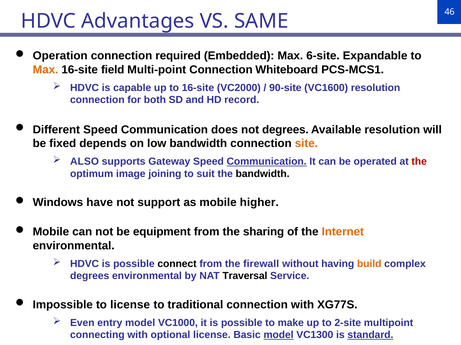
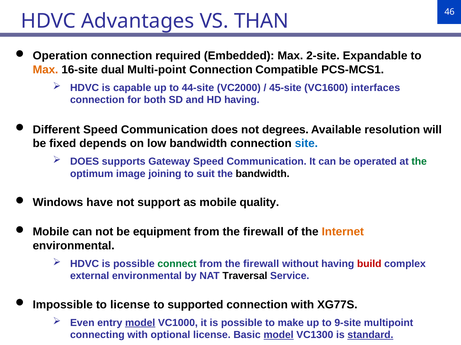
SAME: SAME -> THAN (261, 21)
6-site: 6-site -> 2-site (323, 56)
field: field -> dual (113, 70)
Whiteboard: Whiteboard -> Compatible (287, 70)
to 16-site: 16-site -> 44-site (198, 88)
90-site: 90-site -> 45-site (285, 88)
VC1600 resolution: resolution -> interfaces (375, 88)
HD record: record -> having (242, 100)
site colour: orange -> blue (306, 144)
ALSO: ALSO -> DOES (85, 162)
Communication underline: present -> none (267, 162)
the colour: red -> green (419, 162)
higher: higher -> quality (259, 203)
sharing: sharing -> firewall (263, 232)
connect colour: black -> green (177, 264)
build colour: orange -> red (369, 264)
degrees: degrees -> external (90, 277)
traditional: traditional -> supported (195, 305)
model underline: none -> present (140, 323)
2-site: 2-site -> 9-site (348, 323)
